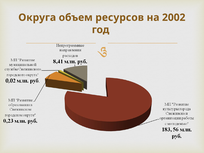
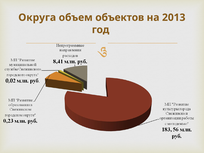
ресурсов: ресурсов -> объектов (120, 17)
2002: 2002 -> 2013 (174, 17)
